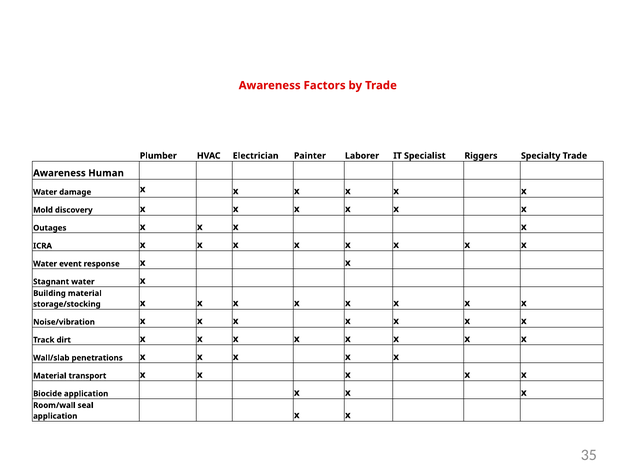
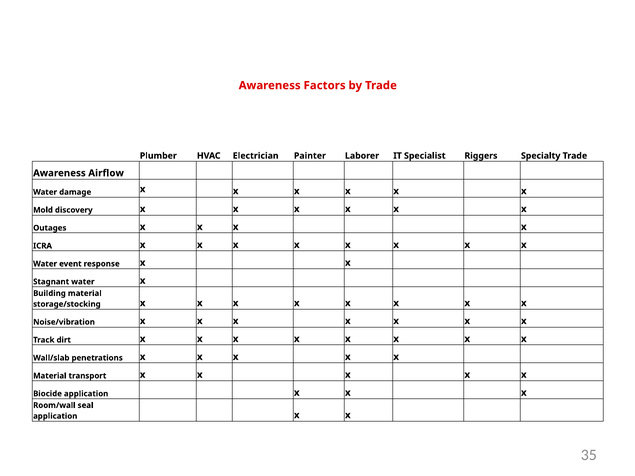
Human: Human -> Airflow (106, 173)
